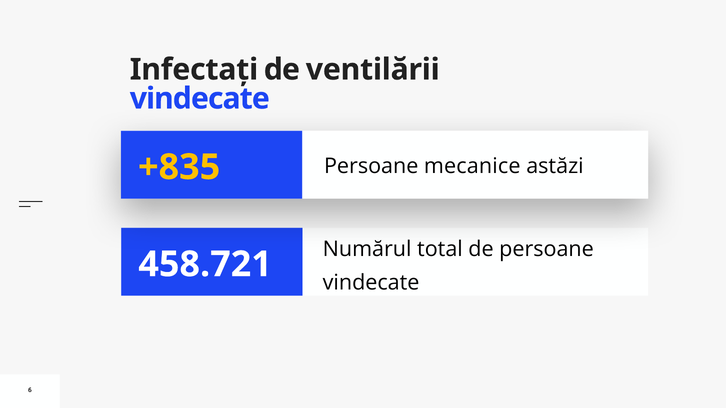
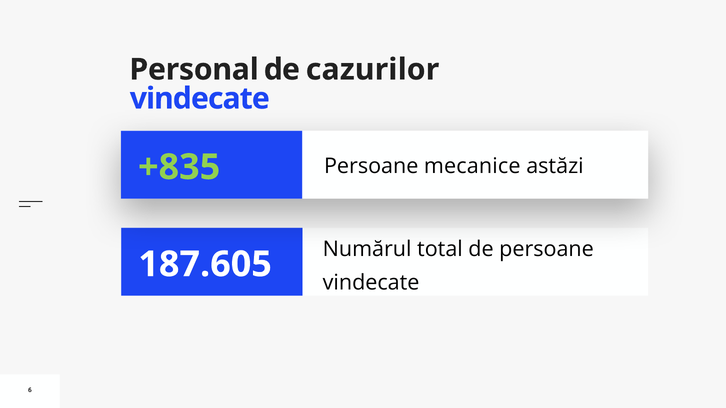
Infectați: Infectați -> Personal (194, 70)
ventilării: ventilării -> cazurilor (373, 70)
+835 colour: yellow -> light green (179, 167)
458.721: 458.721 -> 187.605 (205, 265)
